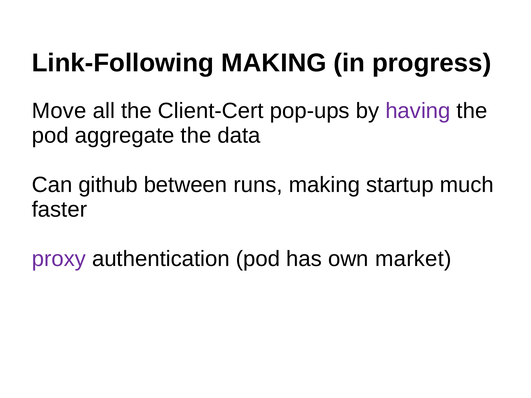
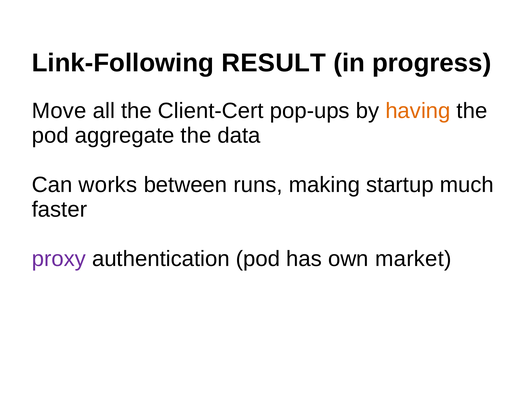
Link-Following MAKING: MAKING -> RESULT (274, 63)
having colour: purple -> orange (418, 111)
github: github -> works (108, 185)
